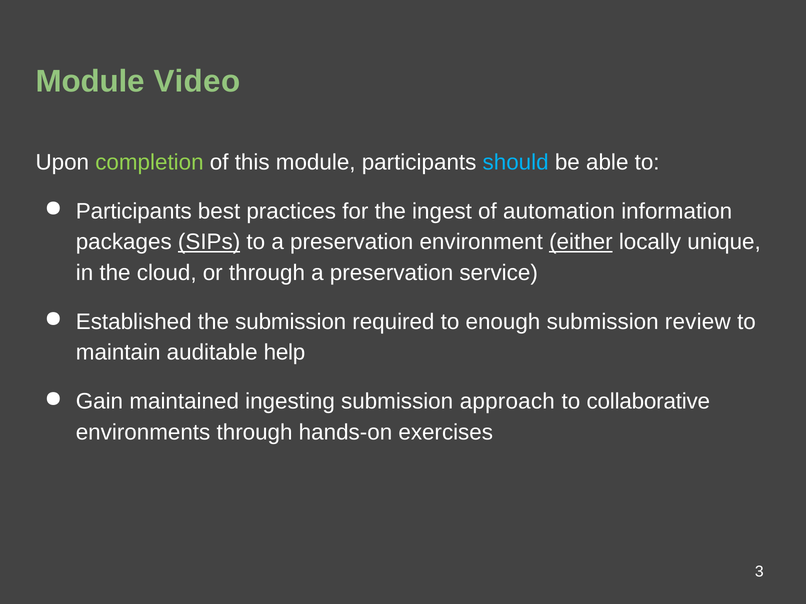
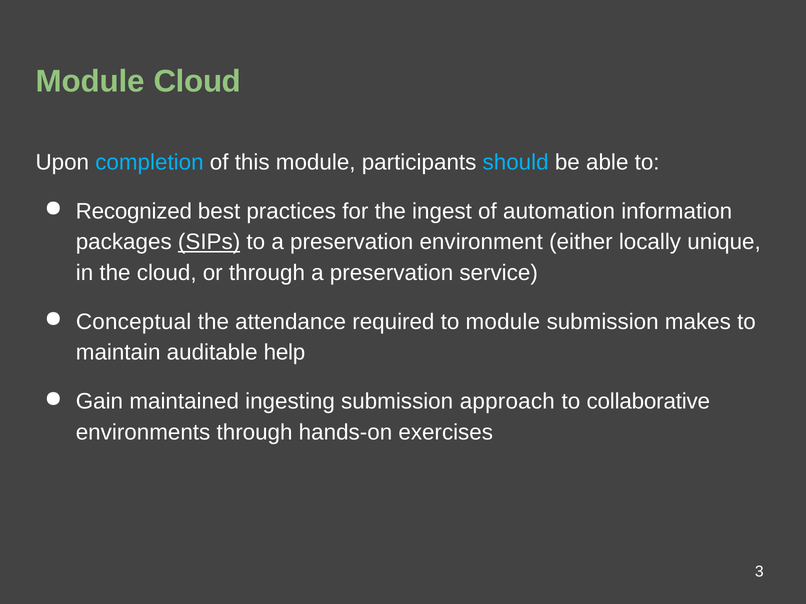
Module Video: Video -> Cloud (197, 81)
completion colour: light green -> light blue (149, 163)
Participants: Participants -> Recognized (134, 211)
either underline: present -> none (581, 242)
Established: Established -> Conceptual (134, 322)
the submission: submission -> attendance (291, 322)
to enough: enough -> module (503, 322)
review: review -> makes (698, 322)
